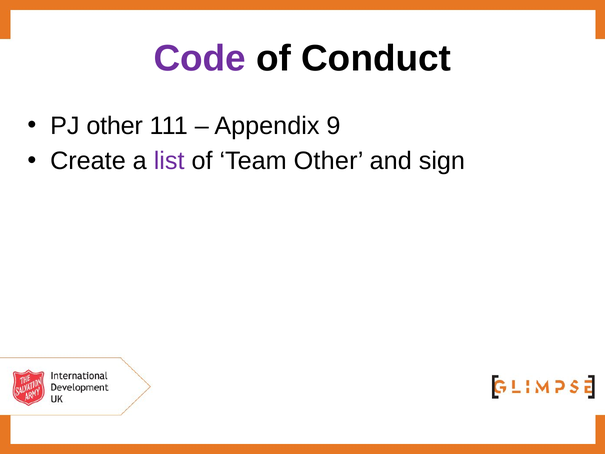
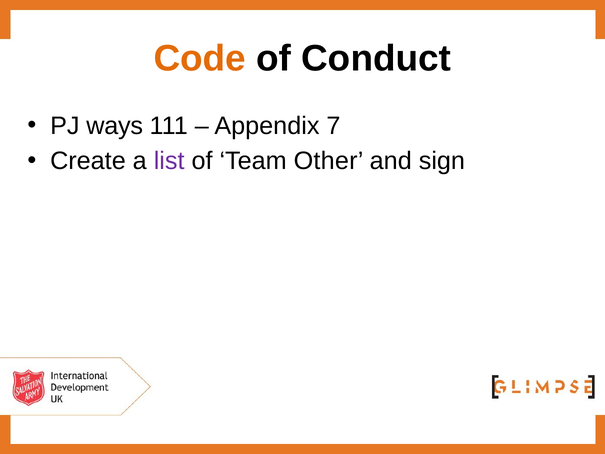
Code colour: purple -> orange (200, 59)
PJ other: other -> ways (115, 126)
9: 9 -> 7 (333, 126)
